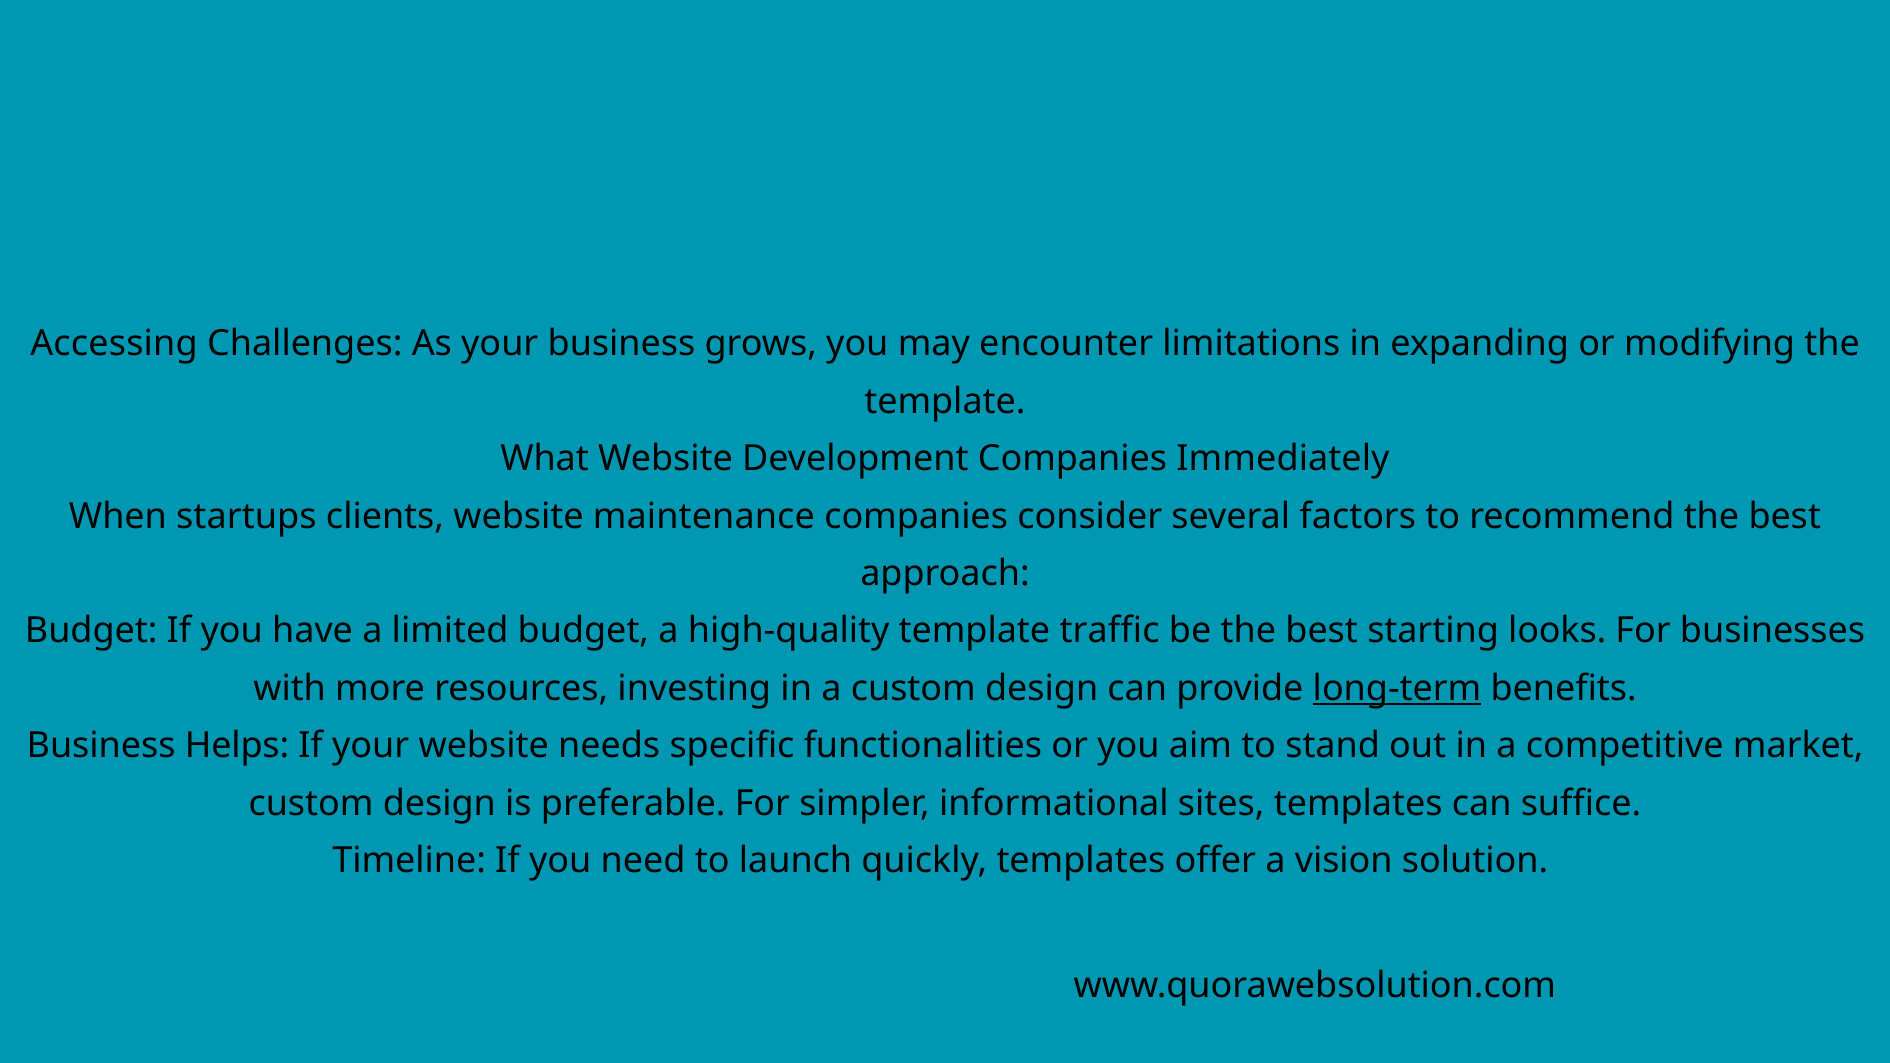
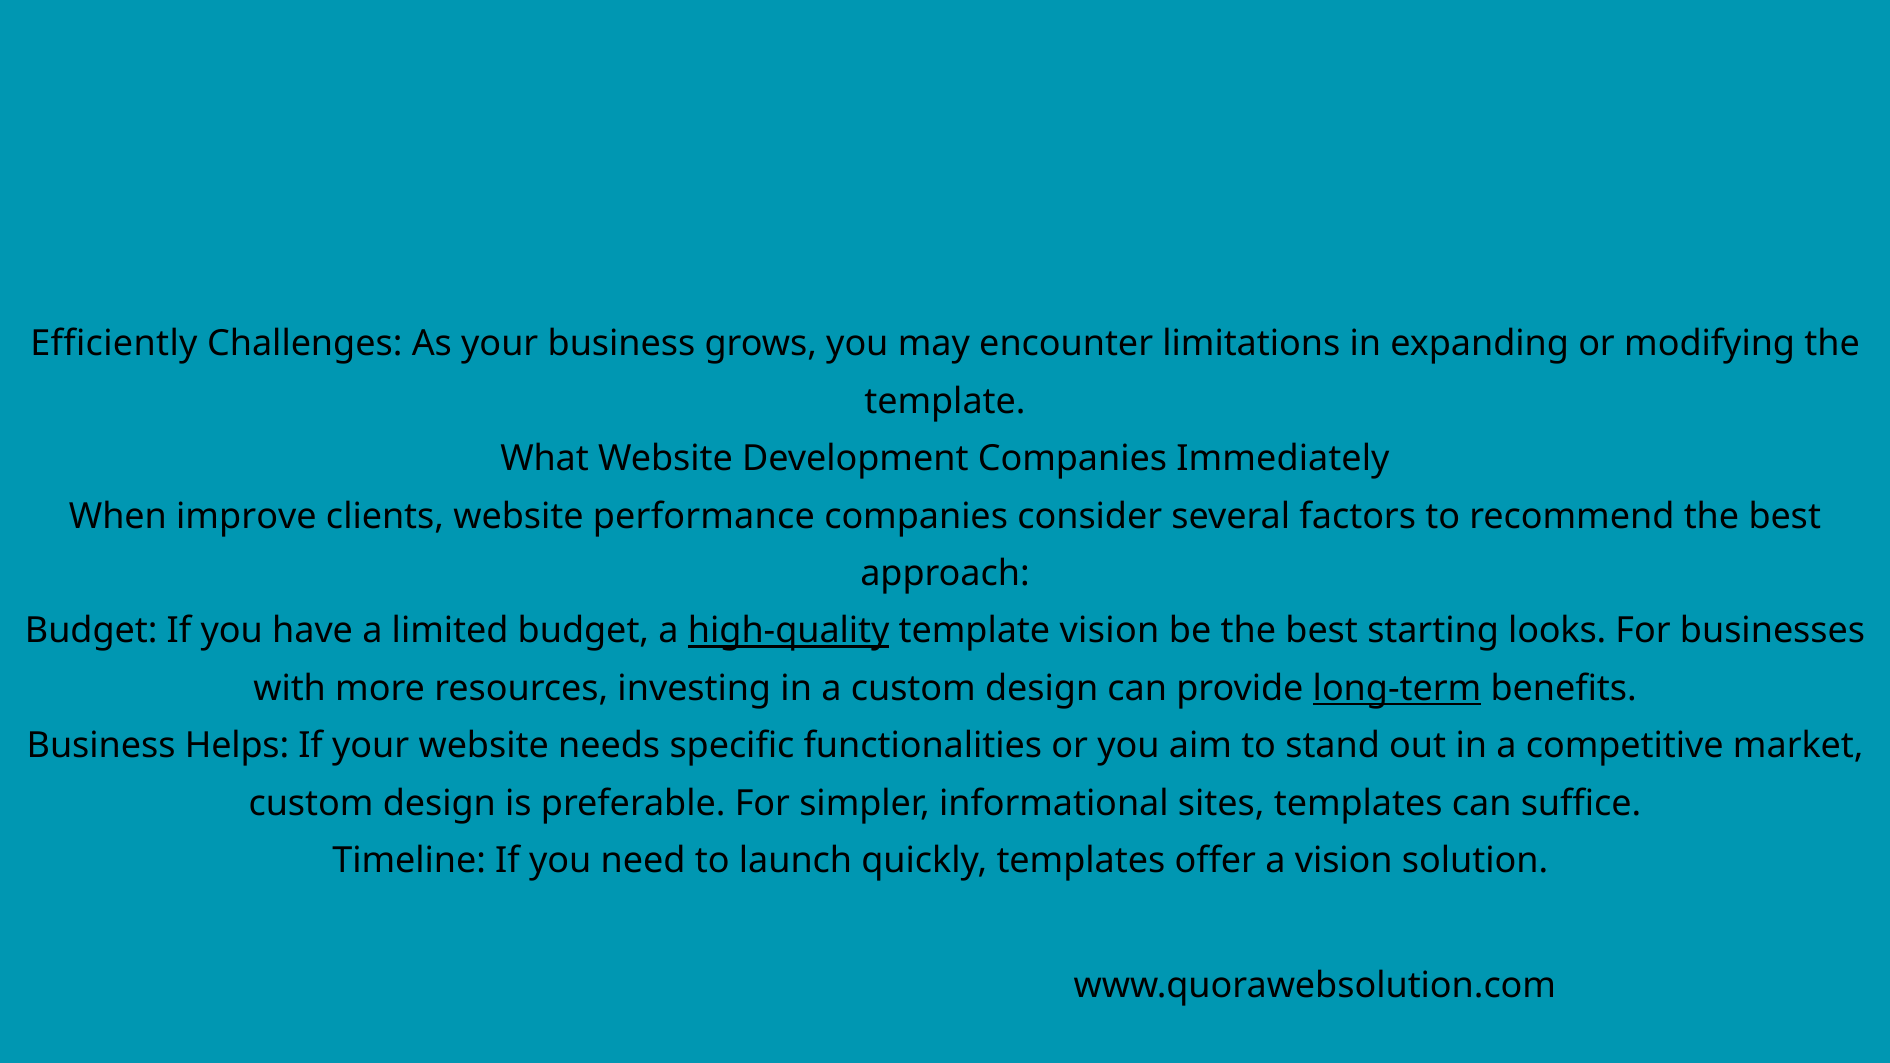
Accessing: Accessing -> Efficiently (114, 344)
startups: startups -> improve (246, 516)
maintenance: maintenance -> performance (704, 516)
high-quality underline: none -> present (789, 631)
template traffic: traffic -> vision (1109, 631)
